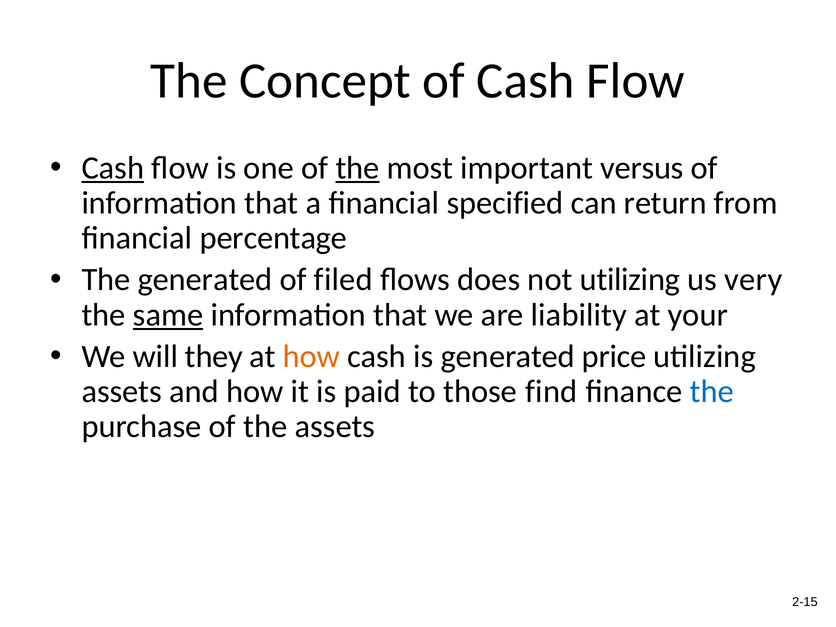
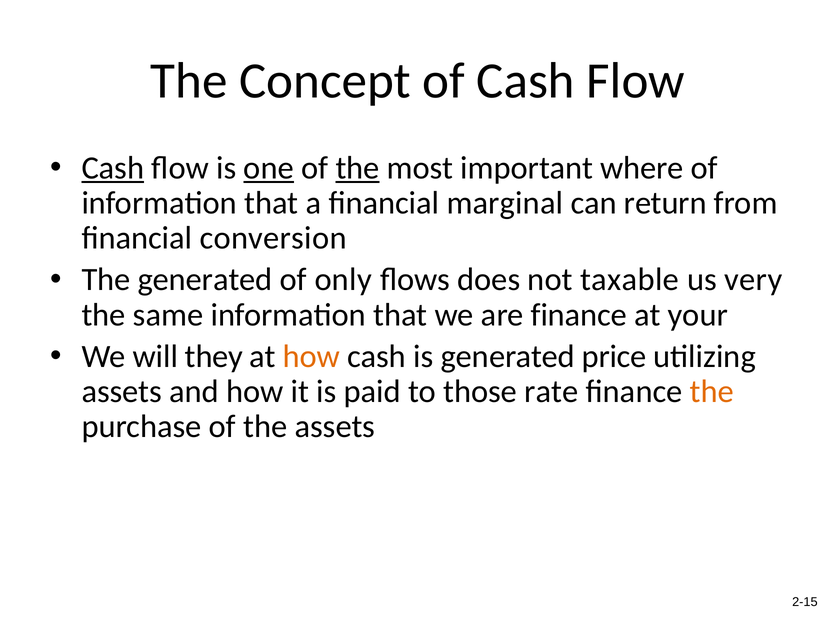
one underline: none -> present (269, 168)
versus: versus -> where (642, 168)
specified: specified -> marginal (505, 203)
percentage: percentage -> conversion (273, 238)
filed: filed -> only (343, 280)
not utilizing: utilizing -> taxable (630, 280)
same underline: present -> none (168, 315)
are liability: liability -> finance (579, 315)
find: find -> rate (551, 392)
the colour: blue -> orange (712, 392)
